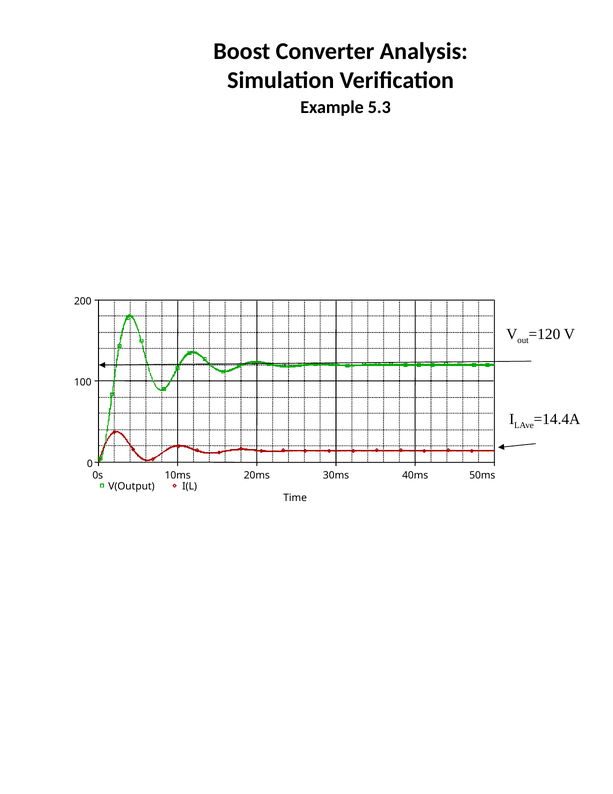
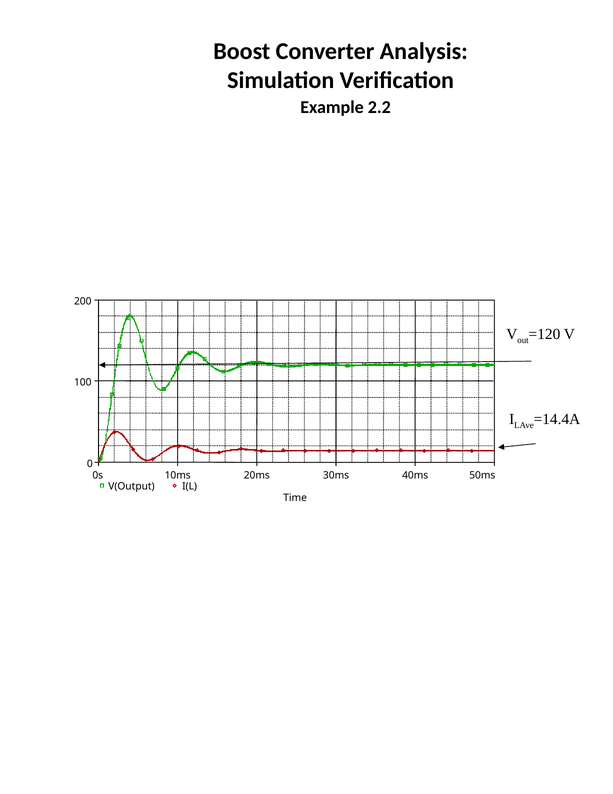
5.3: 5.3 -> 2.2 (379, 107)
